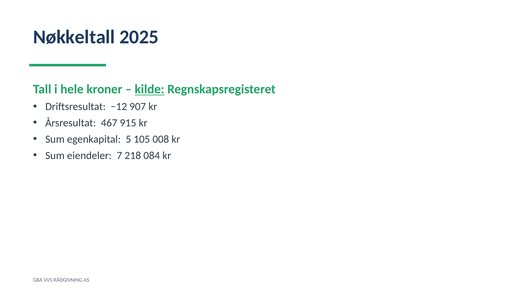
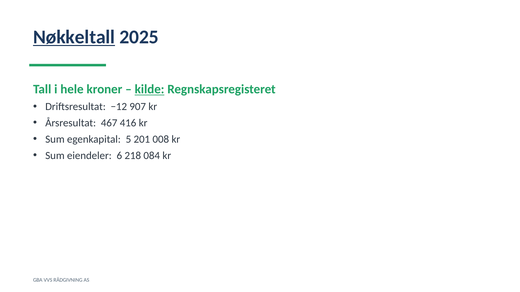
Nøkkeltall underline: none -> present (74, 37)
915: 915 -> 416 (128, 123)
105: 105 -> 201 (142, 139)
7: 7 -> 6 (119, 156)
